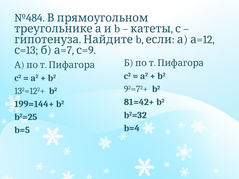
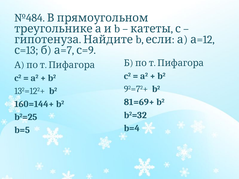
81=42+: 81=42+ -> 81=69+ (139, 102)
199=144+: 199=144+ -> 160=144+ (34, 104)
